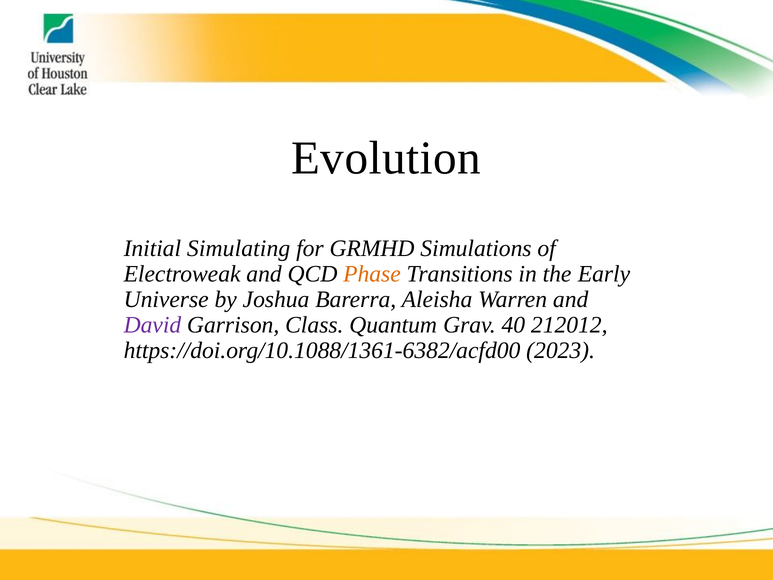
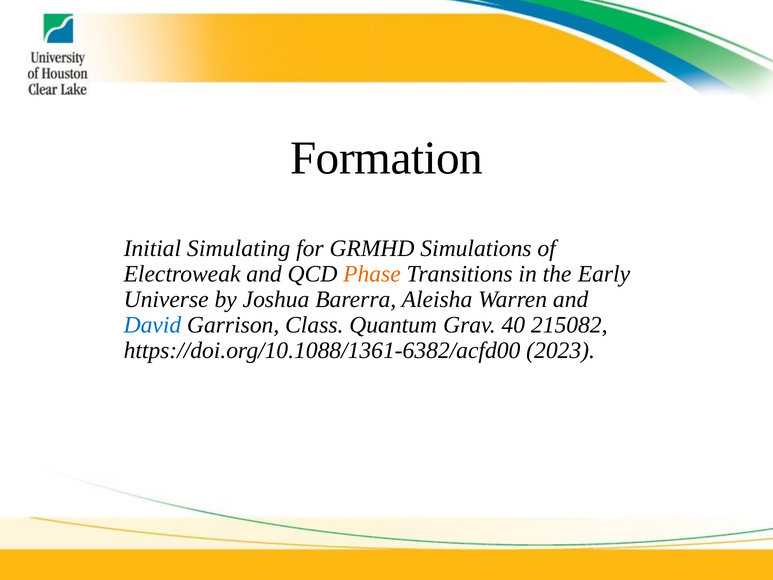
Evolution: Evolution -> Formation (387, 158)
David colour: purple -> blue (152, 325)
212012: 212012 -> 215082 (569, 325)
